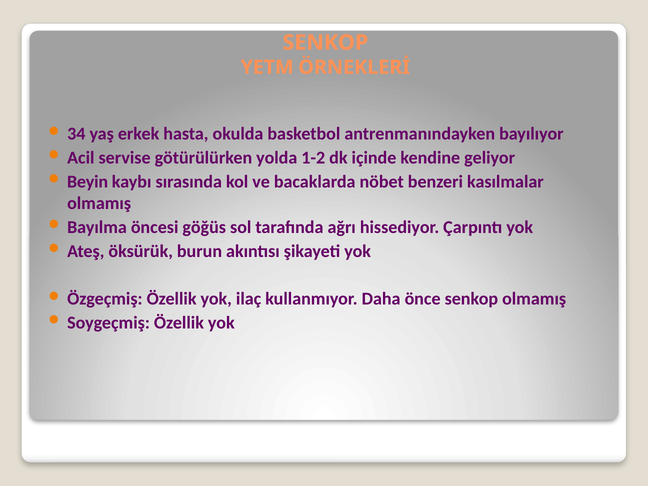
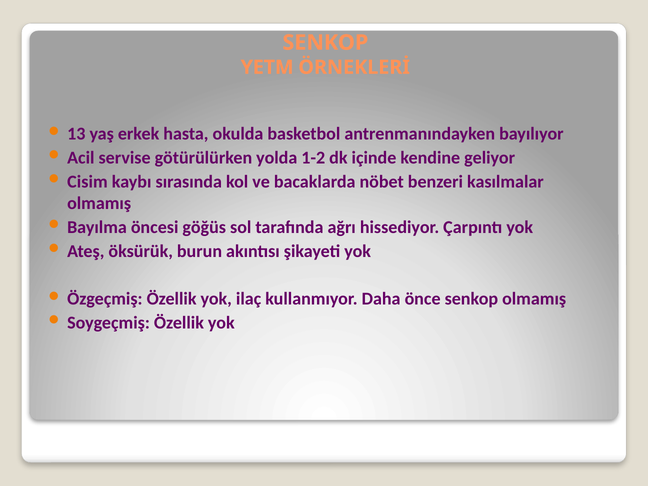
34: 34 -> 13 (76, 134)
Beyin: Beyin -> Cisim (87, 182)
